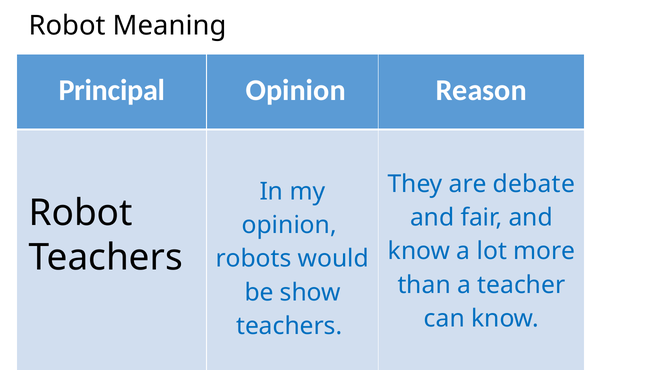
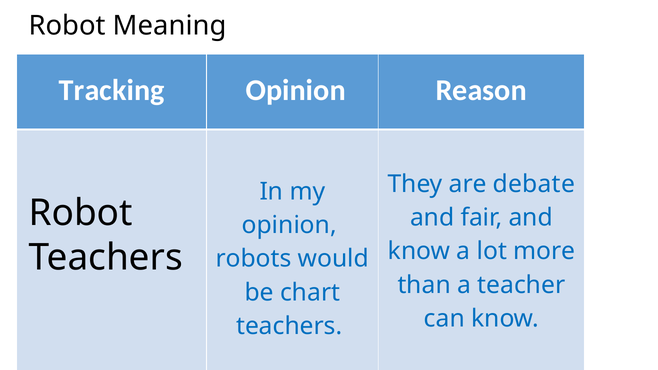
Principal: Principal -> Tracking (112, 91)
show: show -> chart (310, 292)
